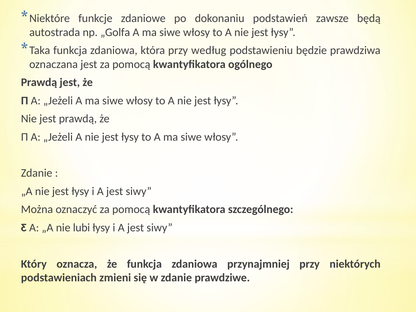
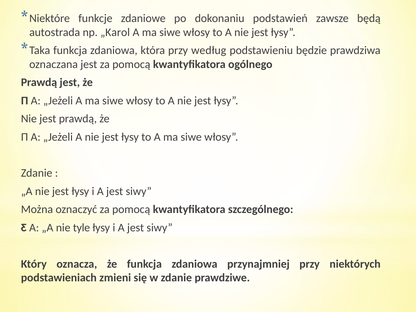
„Golfa: „Golfa -> „Karol (115, 32)
lubi: lubi -> tyle (81, 228)
